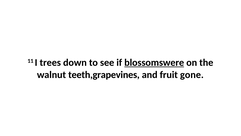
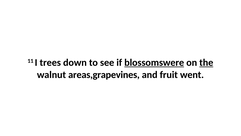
the underline: none -> present (206, 62)
teeth,grapevines: teeth,grapevines -> areas,grapevines (104, 74)
gone: gone -> went (192, 74)
